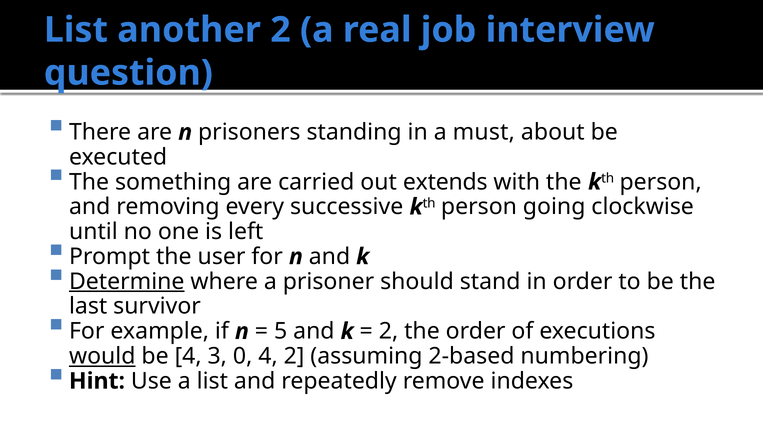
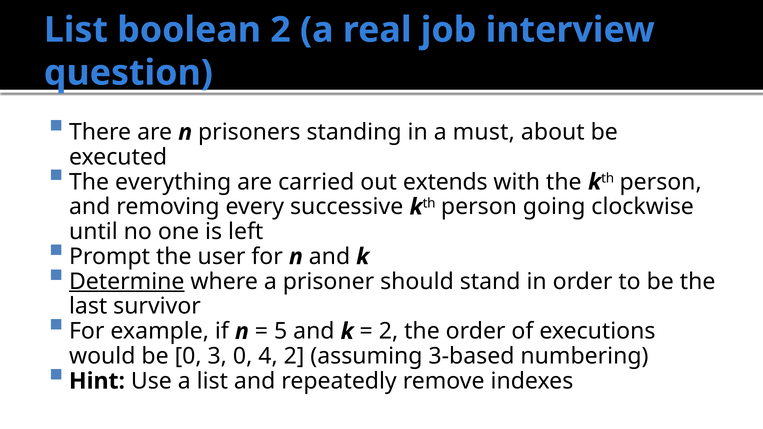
another: another -> boolean (189, 30)
something: something -> everything (173, 182)
would underline: present -> none (102, 356)
be 4: 4 -> 0 (188, 356)
2-based: 2-based -> 3-based (471, 356)
